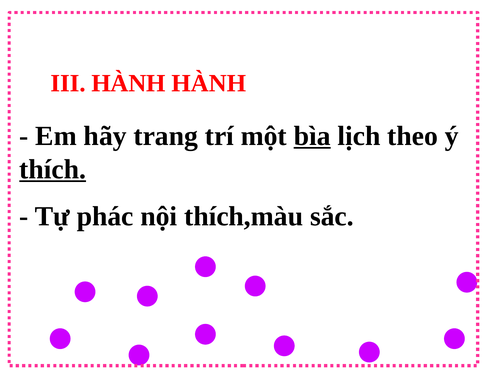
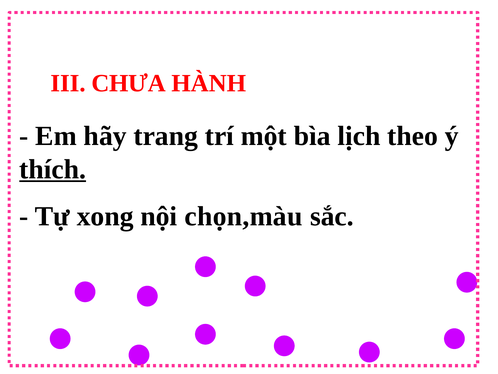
III HÀNH: HÀNH -> CHƯA (129, 83)
bìa underline: present -> none (312, 136)
phác: phác -> xong (105, 216)
thích,màu: thích,màu -> chọn,màu (244, 216)
